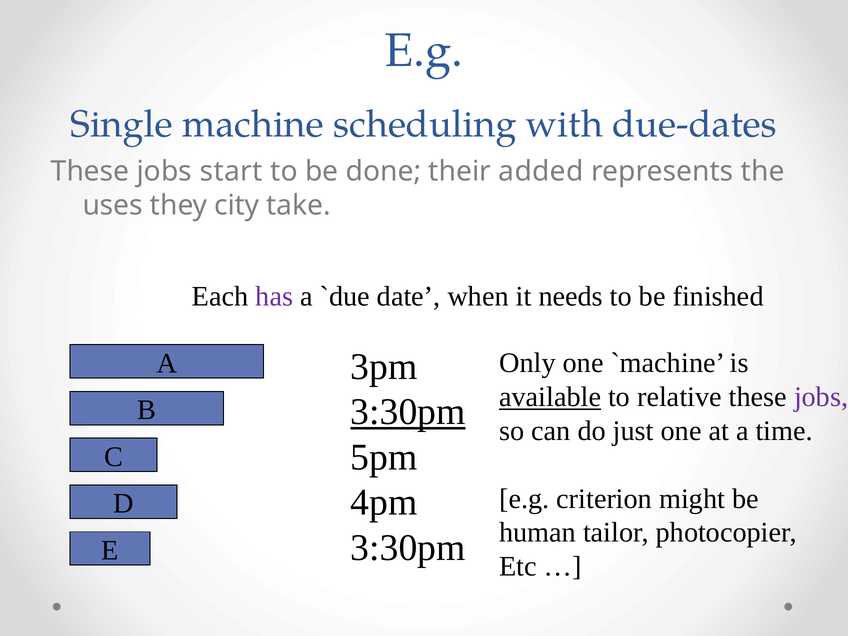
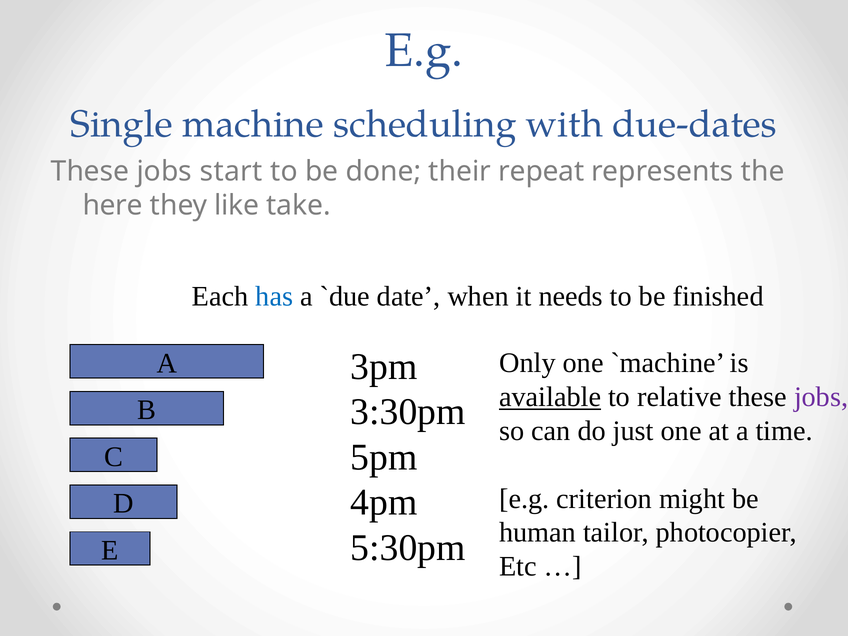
added: added -> repeat (541, 172)
uses: uses -> here (113, 206)
city: city -> like (237, 206)
has colour: purple -> blue (274, 296)
3:30pm underline: present -> none (408, 412)
3:30pm: 3:30pm -> 5:30pm (408, 548)
